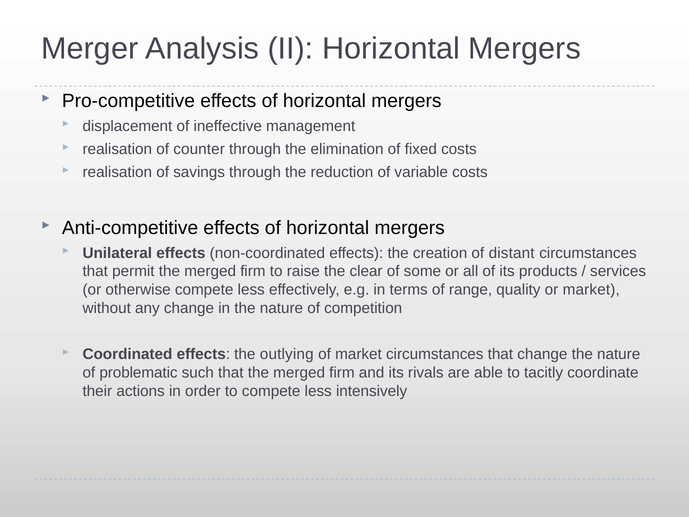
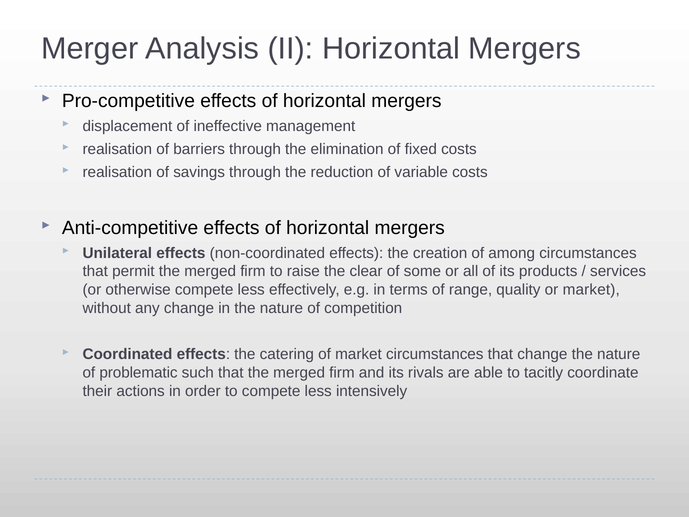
counter: counter -> barriers (199, 149)
distant: distant -> among (512, 253)
outlying: outlying -> catering (287, 354)
